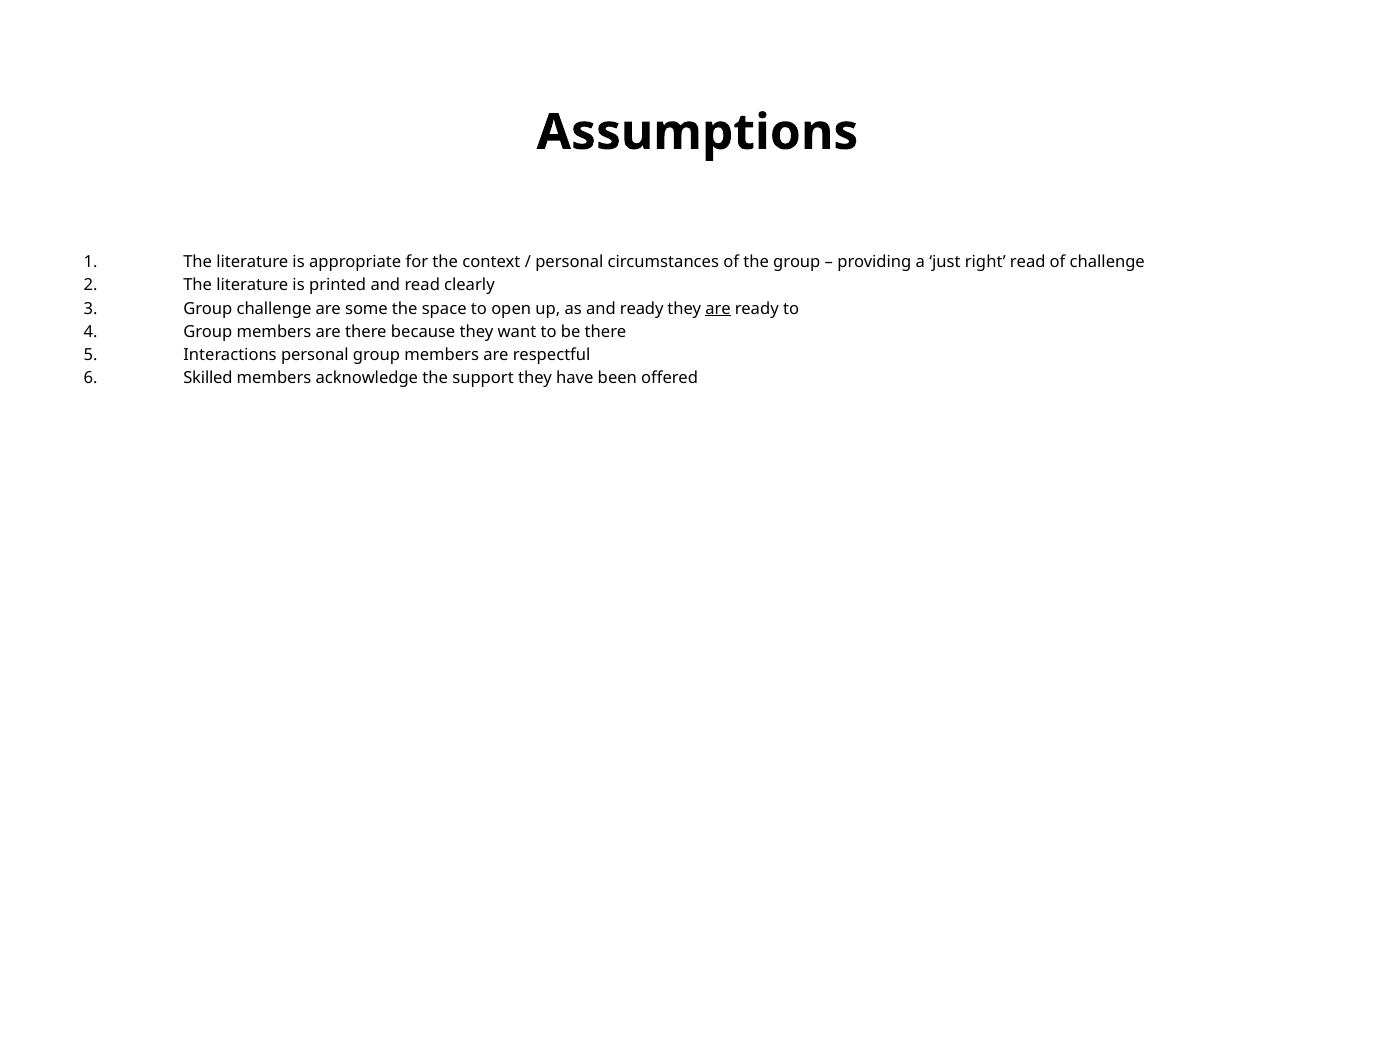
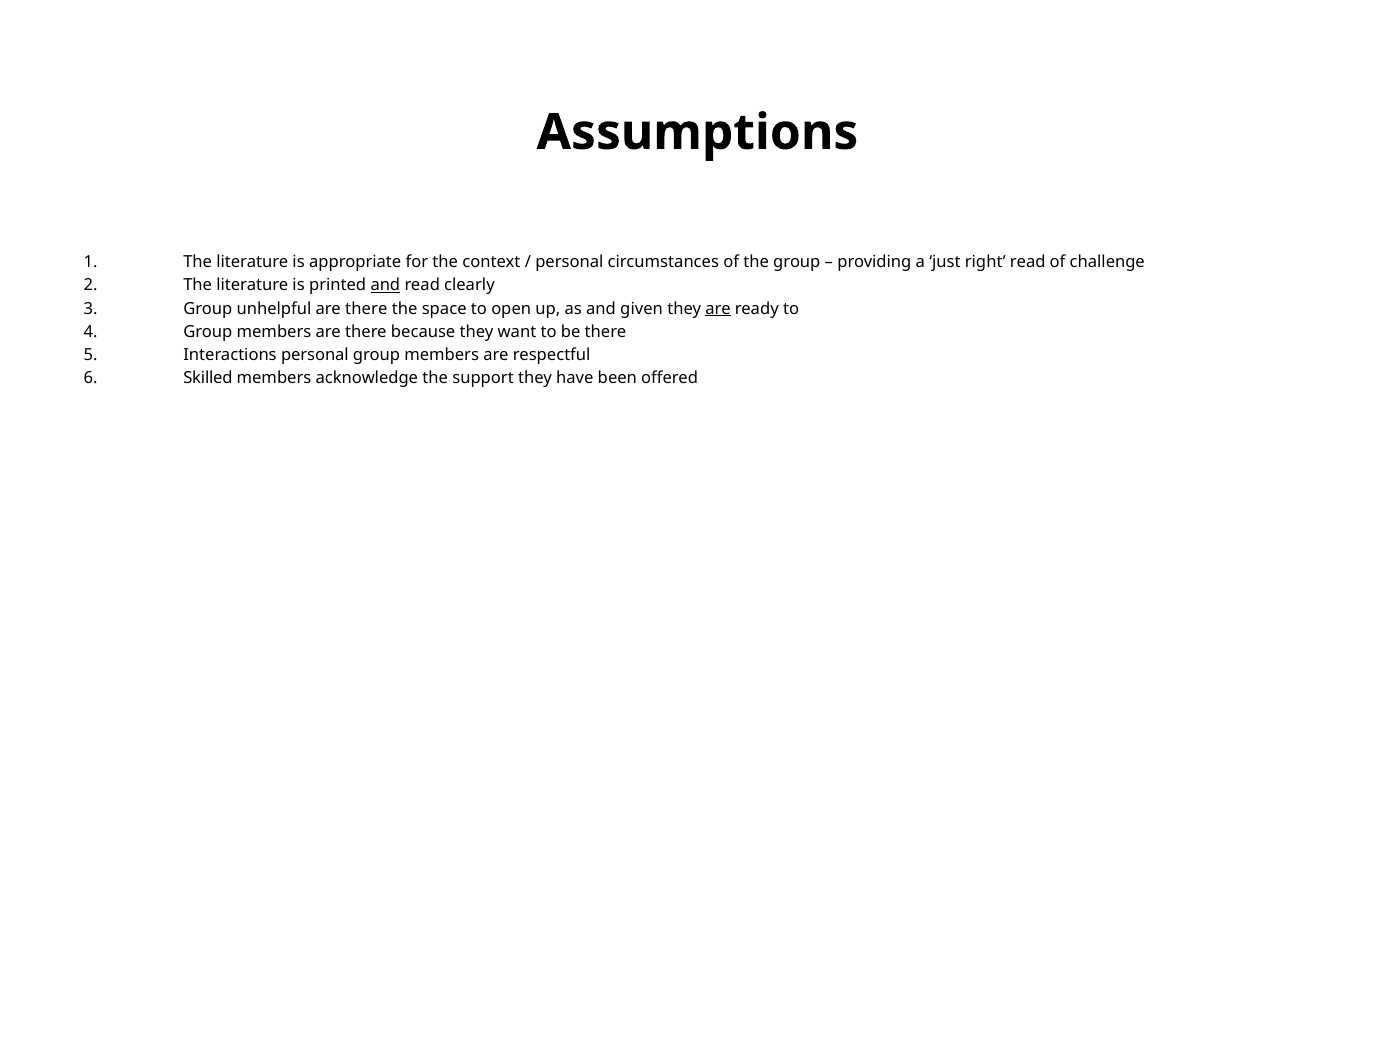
and underline: none -> present (385, 285)
Group challenge: challenge -> unhelpful (274, 309)
some: some -> there (366, 309)
and ready: ready -> given (642, 309)
